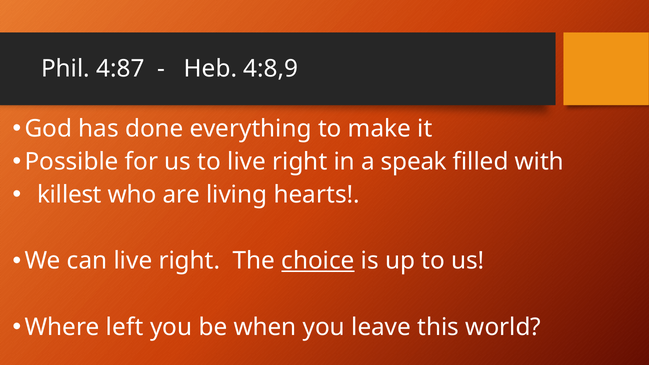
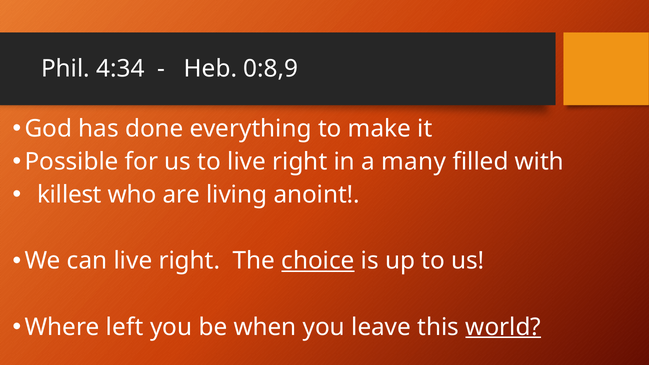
4:87: 4:87 -> 4:34 (120, 69)
4:8,9: 4:8,9 -> 0:8,9 (271, 69)
speak: speak -> many (414, 162)
hearts: hearts -> anoint (317, 195)
world underline: none -> present (503, 327)
